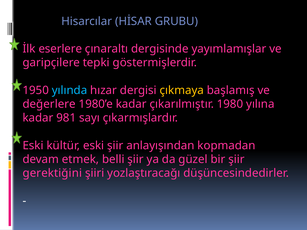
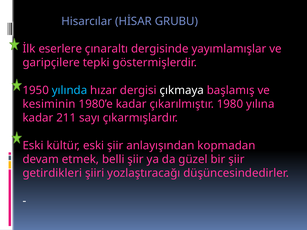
çıkmaya colour: yellow -> white (182, 90)
değerlere: değerlere -> kesiminin (49, 104)
981: 981 -> 211 (66, 118)
gerektiğini: gerektiğini -> getirdikleri (52, 173)
